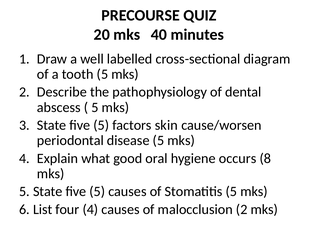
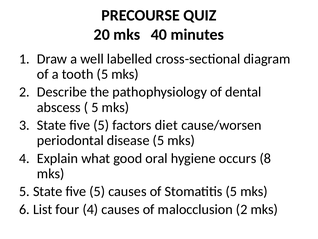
skin: skin -> diet (166, 125)
